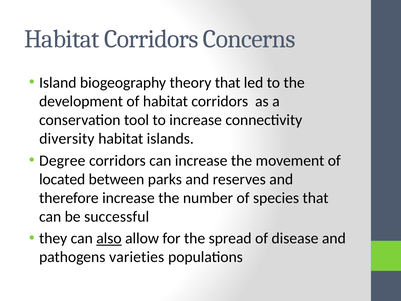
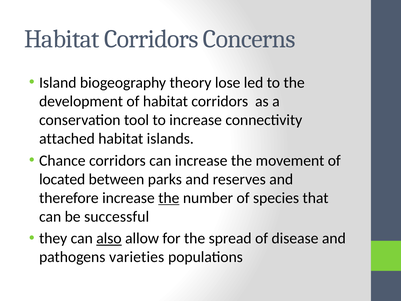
theory that: that -> lose (228, 83)
diversity: diversity -> attached (67, 139)
Degree: Degree -> Chance (62, 160)
the underline: none -> present (169, 198)
